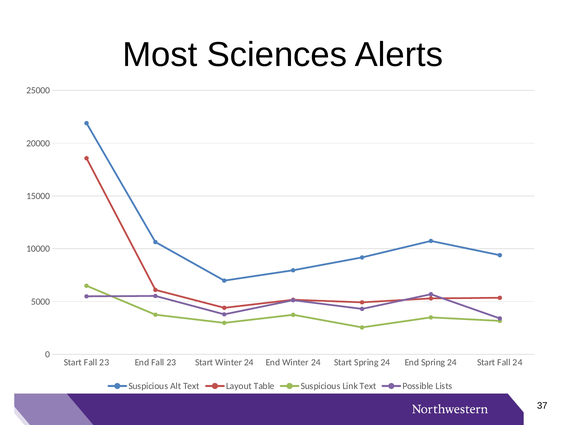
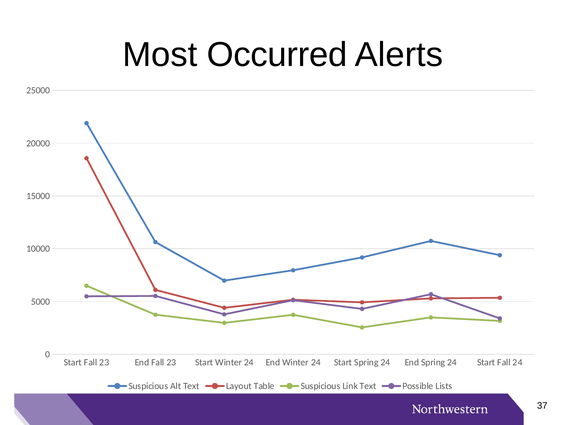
Sciences: Sciences -> Occurred (277, 55)
